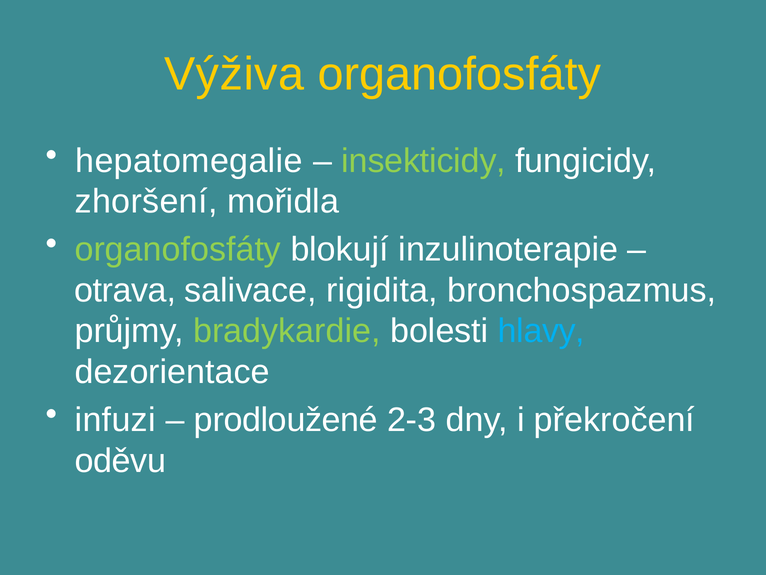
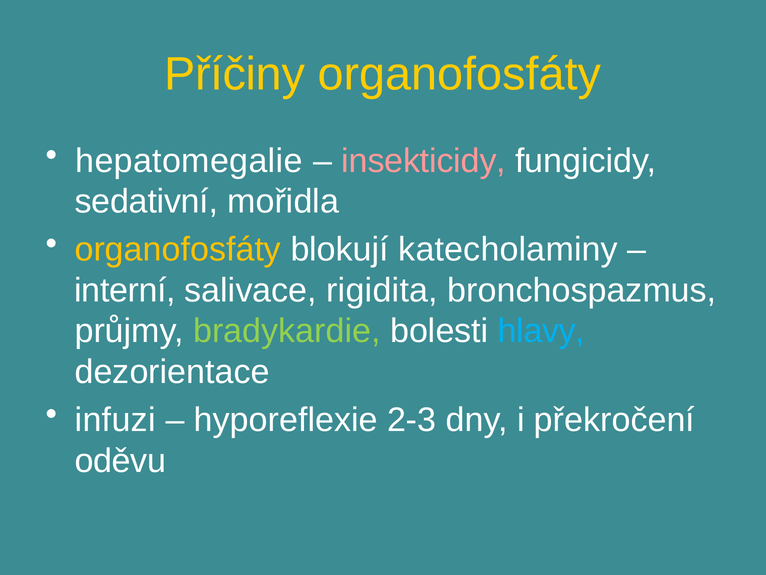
Výživa: Výživa -> Příčiny (235, 74)
insekticidy colour: light green -> pink (424, 161)
zhoršení: zhoršení -> sedativní (146, 202)
organofosfáty colour: light green -> yellow (178, 249)
inzulinoterapie: inzulinoterapie -> katecholaminy (508, 249)
otrava: otrava -> interní (125, 290)
prodloužené: prodloužené -> hyporeflexie (286, 420)
